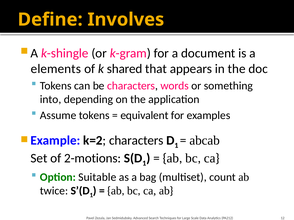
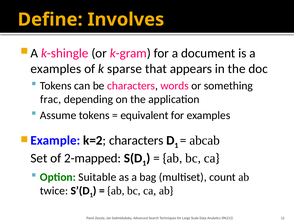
elements: elements -> examples (56, 69)
shared: shared -> sparse (125, 69)
into: into -> frac (51, 100)
2-motions: 2-motions -> 2-mapped (93, 159)
